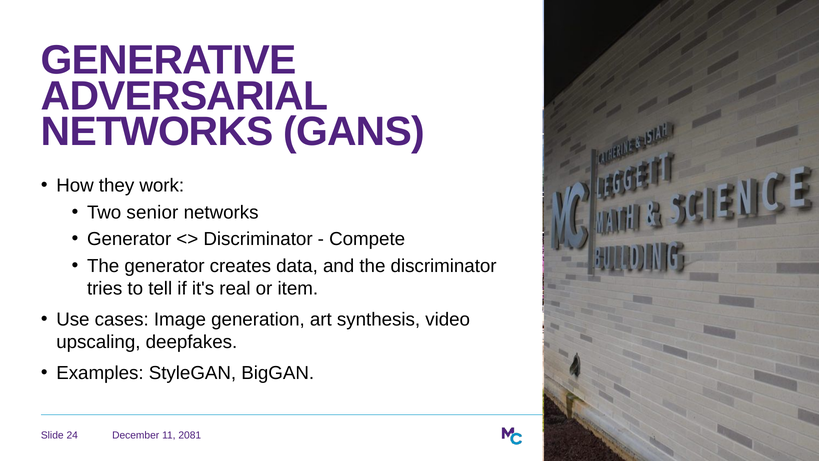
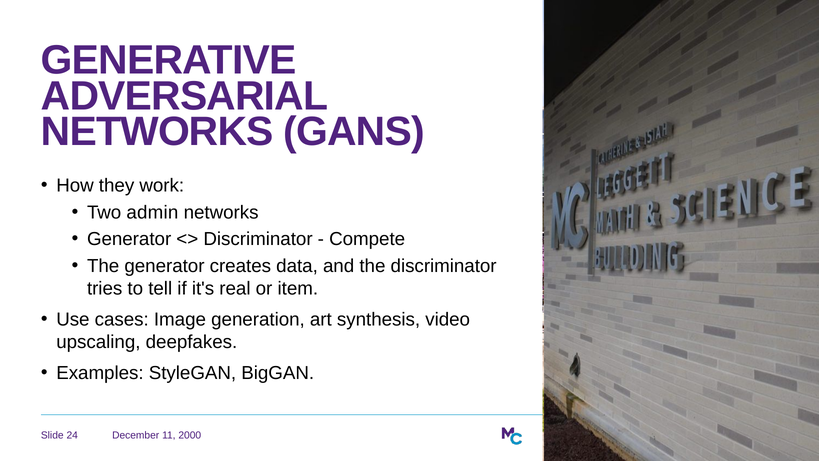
senior: senior -> admin (152, 212)
2081: 2081 -> 2000 (190, 435)
